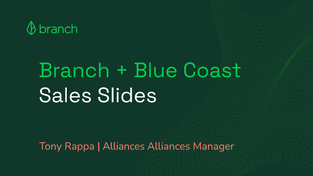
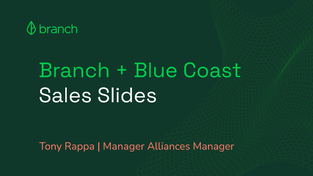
Alliances: Alliances -> Manager (124, 146)
